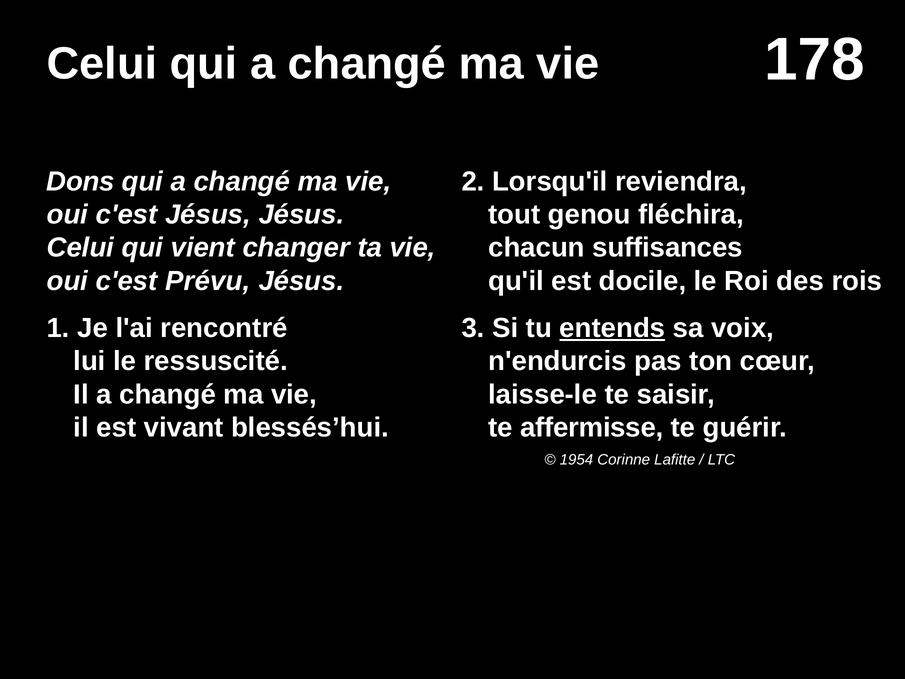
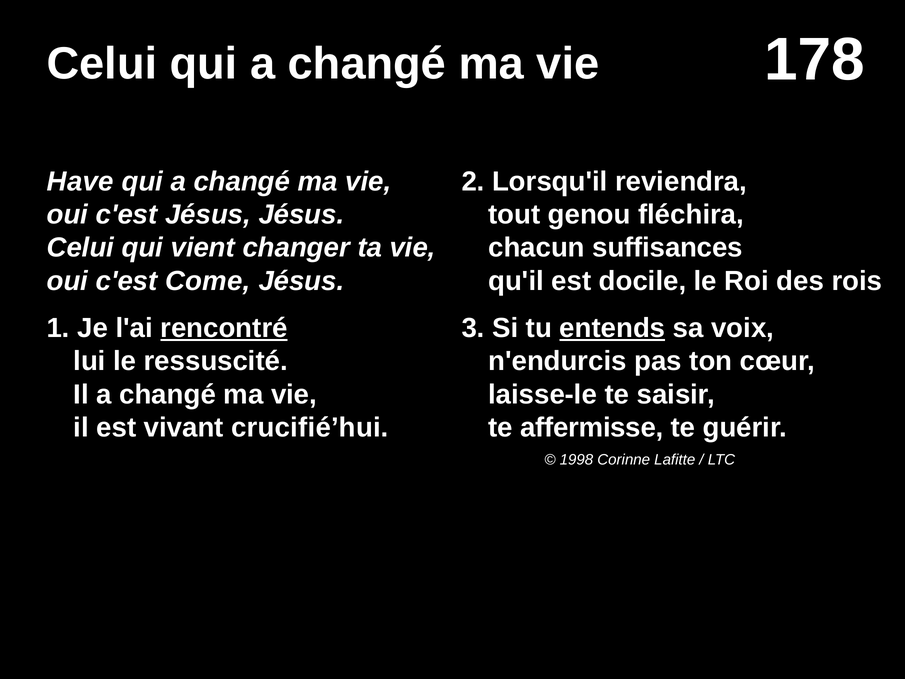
Dons: Dons -> Have (80, 181)
Prévu: Prévu -> Come (208, 281)
rencontré underline: none -> present (224, 328)
blessés’hui: blessés’hui -> crucifié’hui (310, 427)
1954: 1954 -> 1998 (576, 460)
